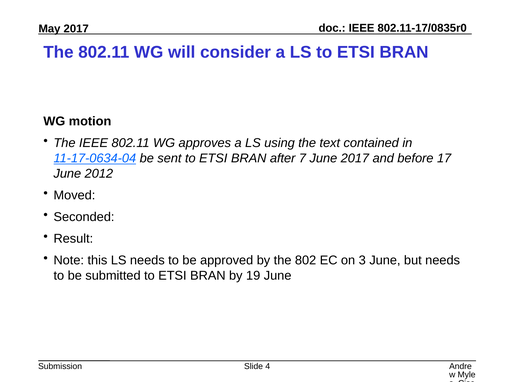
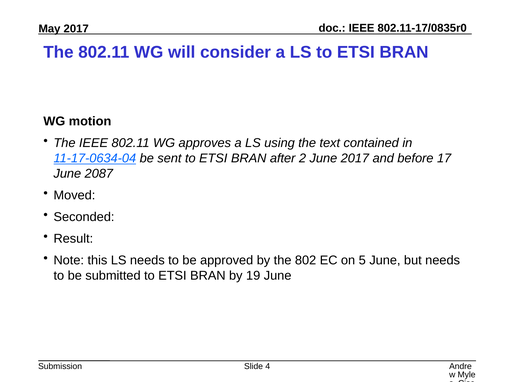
7: 7 -> 2 (302, 159)
2012: 2012 -> 2087 (99, 174)
3: 3 -> 5 (362, 261)
